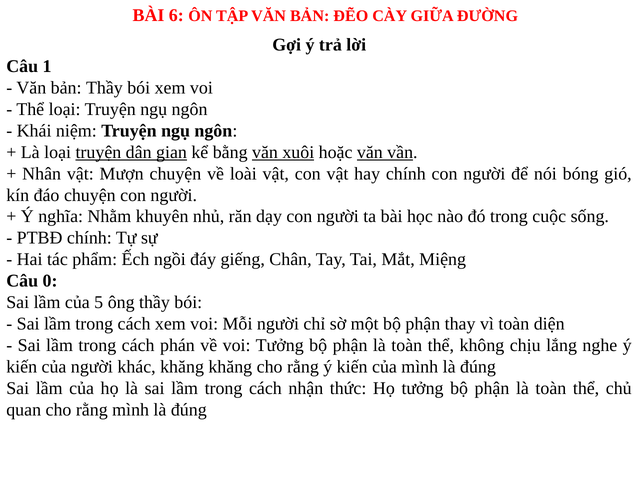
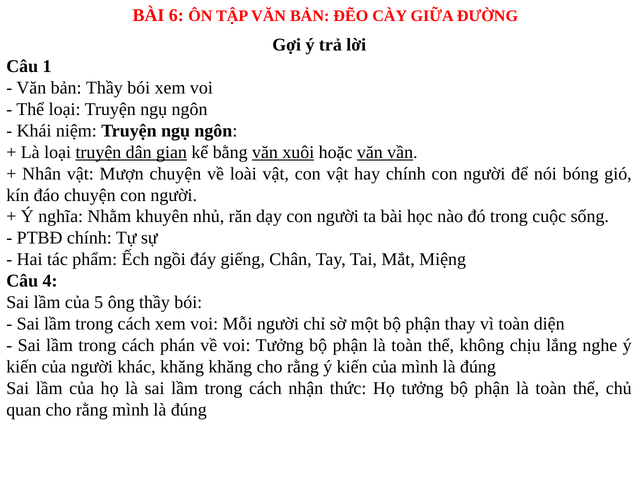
0: 0 -> 4 (50, 281)
